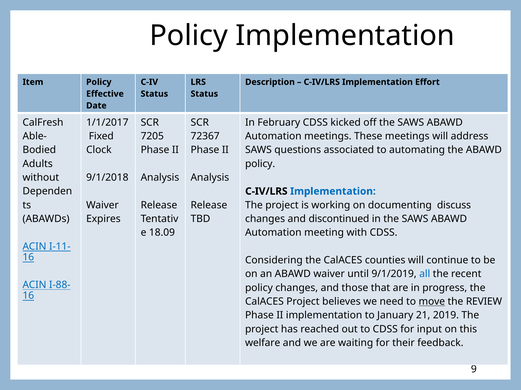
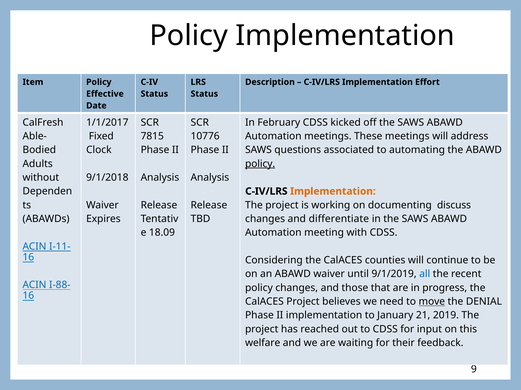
7205: 7205 -> 7815 (152, 136)
72367: 72367 -> 10776 (205, 136)
policy underline: none -> present (260, 164)
Implementation colour: blue -> orange (333, 192)
discontinued: discontinued -> differentiate (339, 219)
REVIEW: REVIEW -> DENIAL (484, 302)
